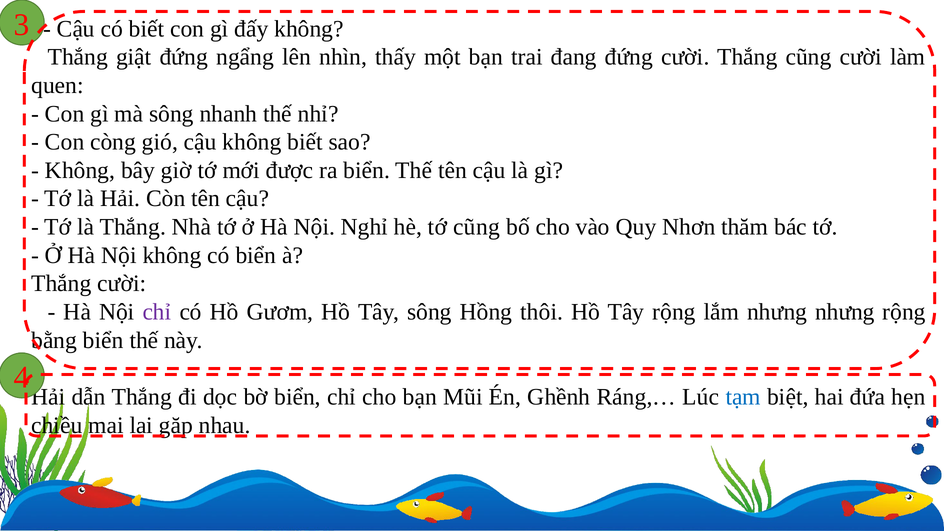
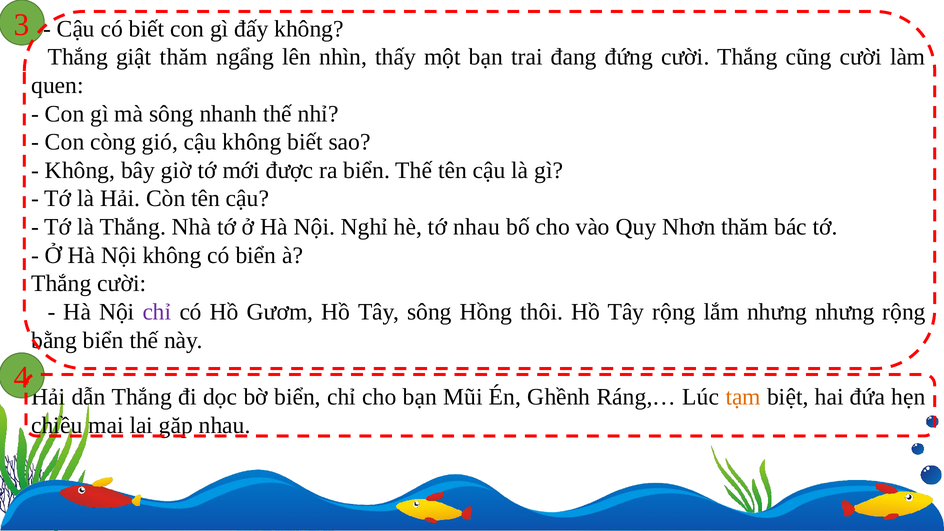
giật đứng: đứng -> thăm (184, 57)
tớ cũng: cũng -> nhau (477, 227)
tạm colour: blue -> orange (743, 397)
